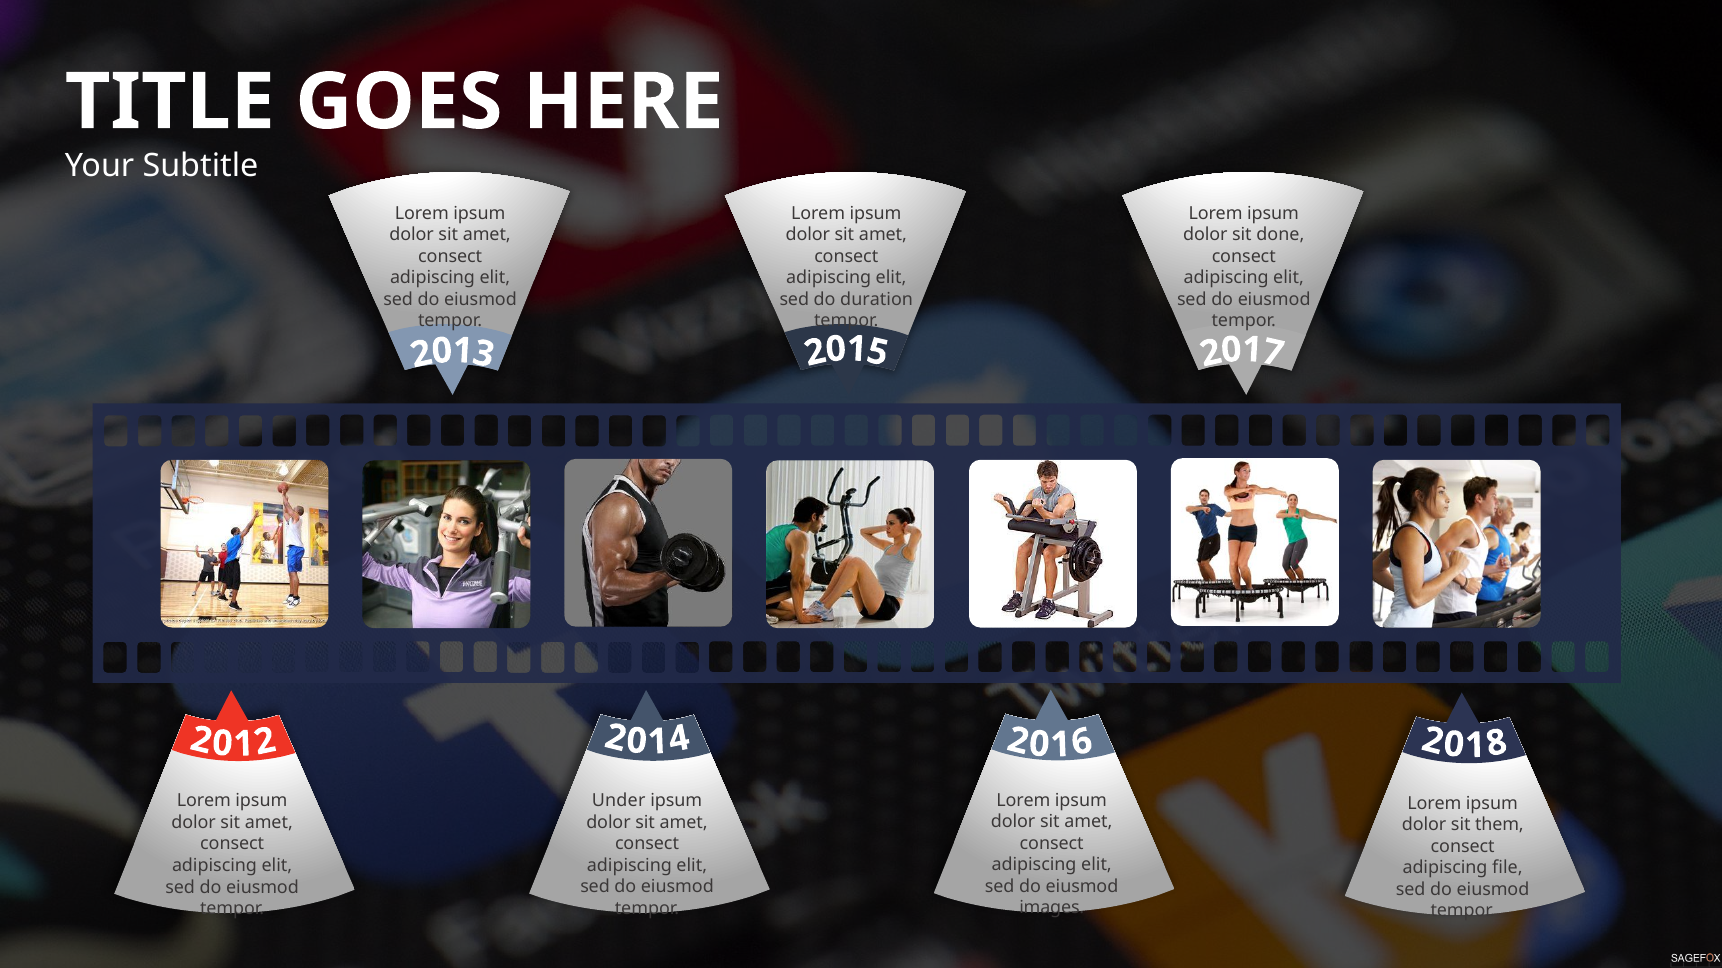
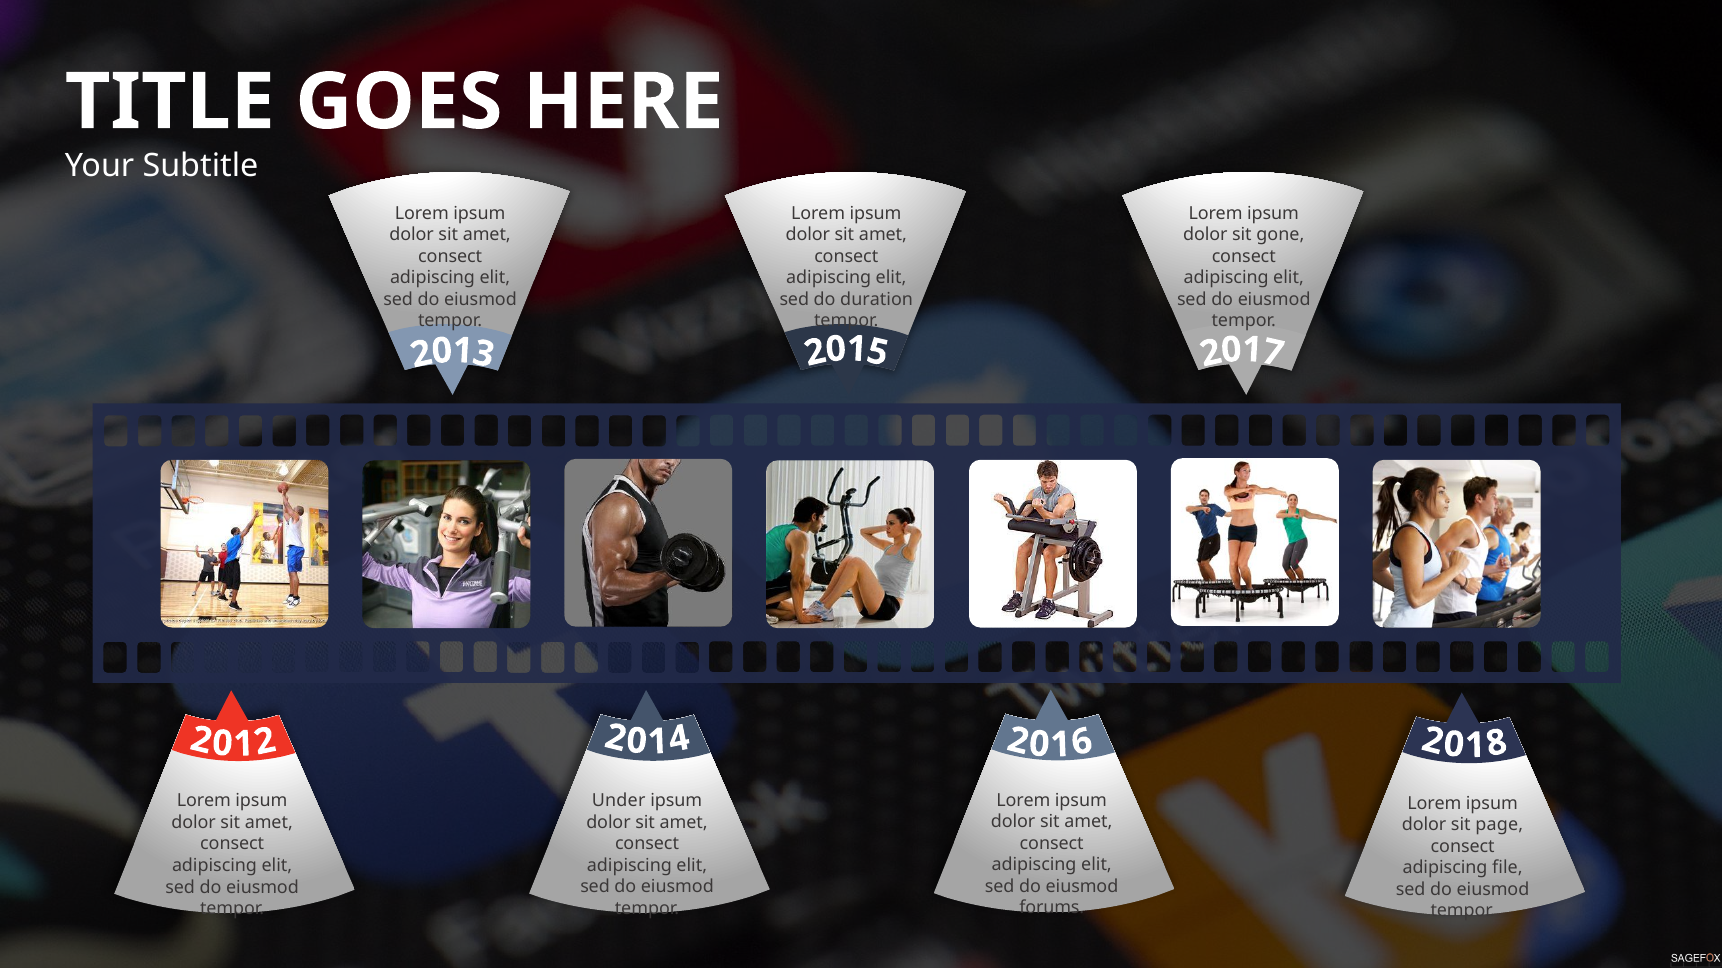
done: done -> gone (1280, 235)
them: them -> page (1499, 825)
images: images -> forums (1052, 909)
